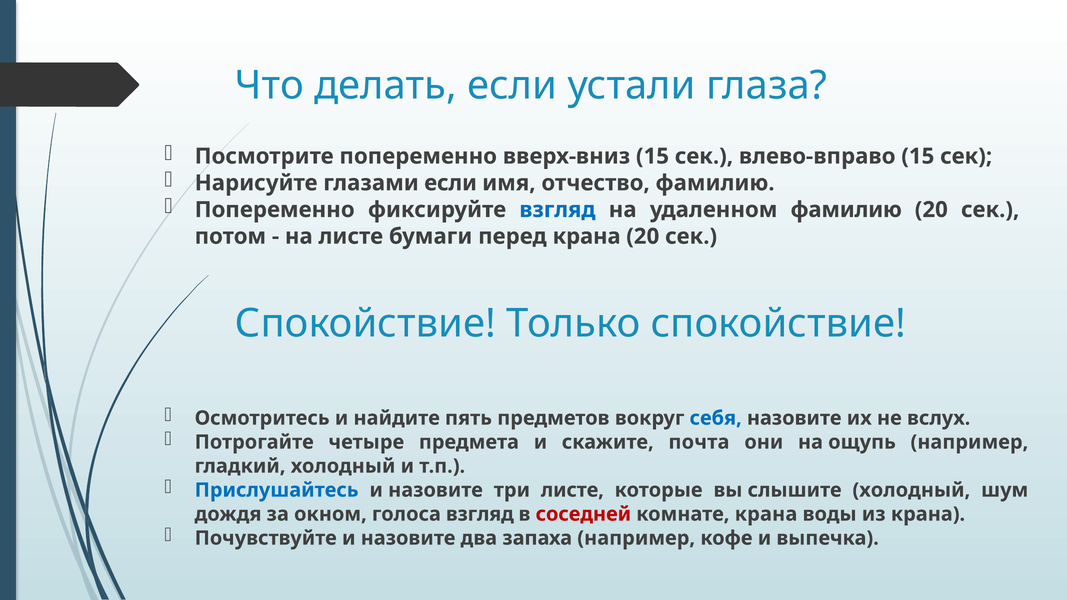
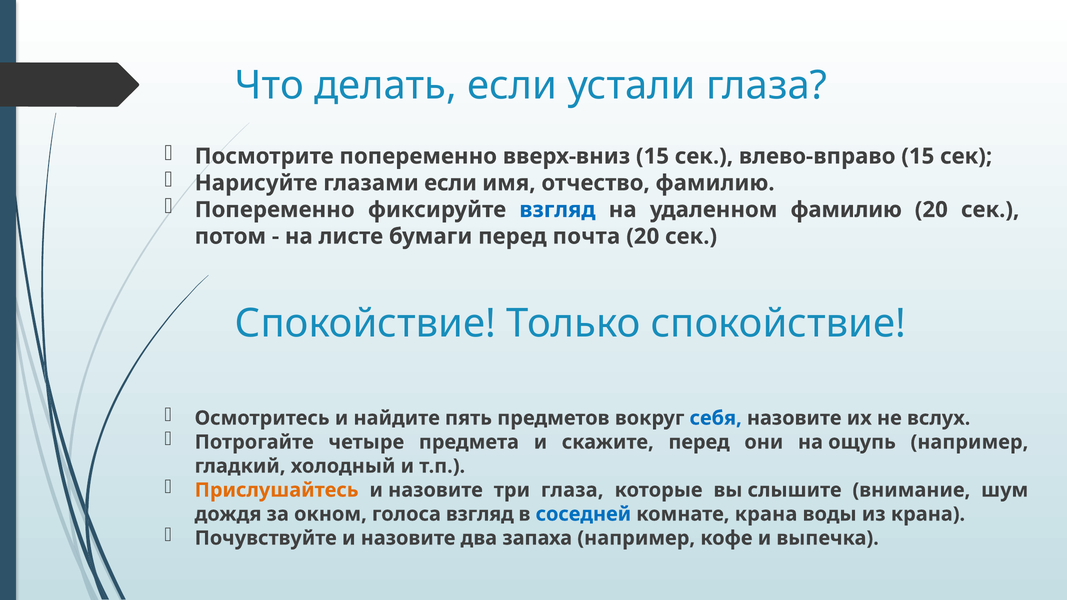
перед крана: крана -> почта (586, 236)
скажите почта: почта -> перед (699, 442)
Прислушайтесь colour: blue -> orange (277, 490)
три листе: листе -> глаза (572, 490)
слышите холодный: холодный -> внимание (911, 490)
соседней colour: red -> blue (583, 514)
